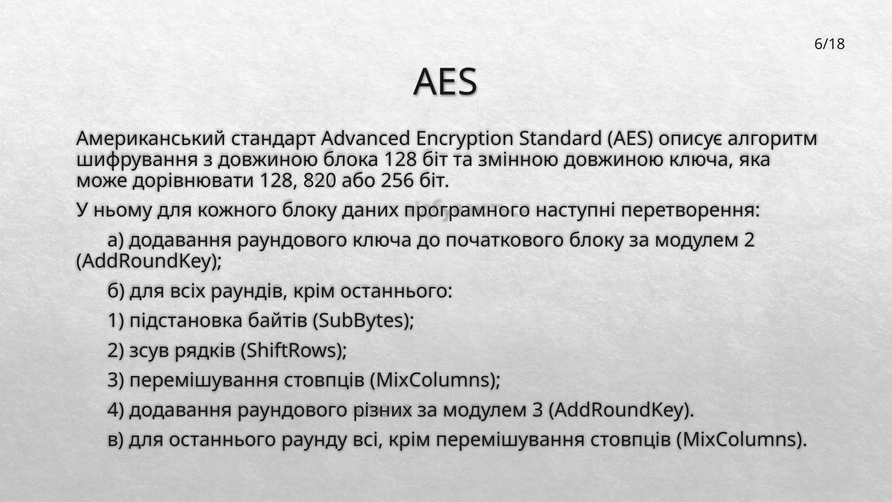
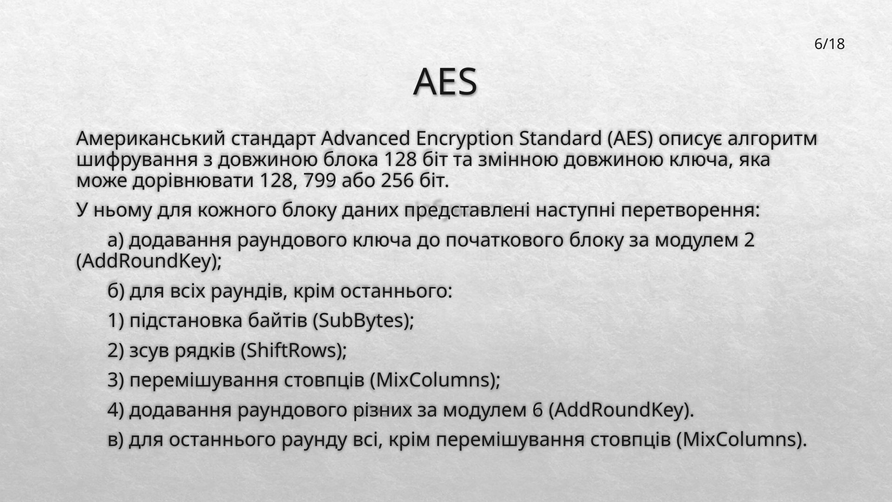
820: 820 -> 799 (320, 181)
програмного: програмного -> представлені (467, 210)
модулем 3: 3 -> 6 (538, 410)
